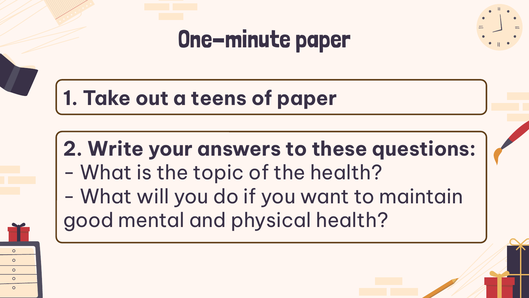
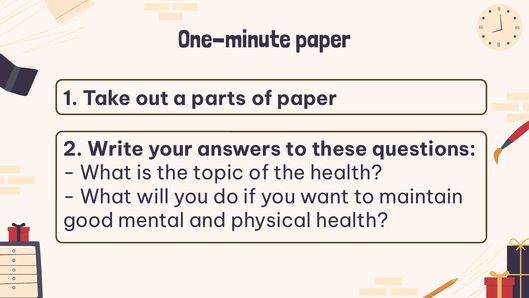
teens: teens -> parts (219, 98)
